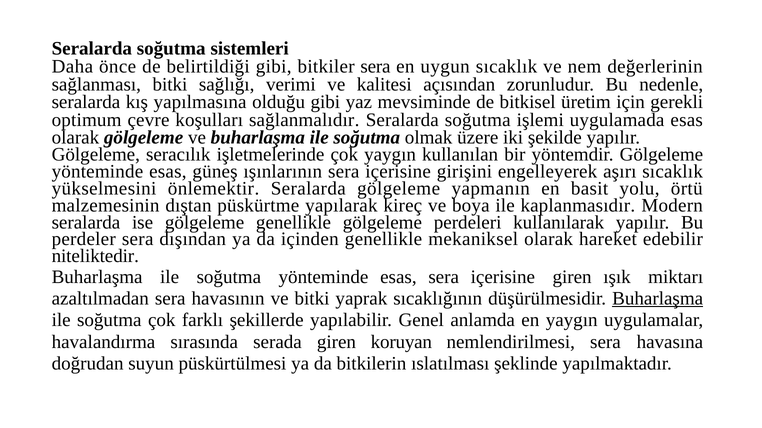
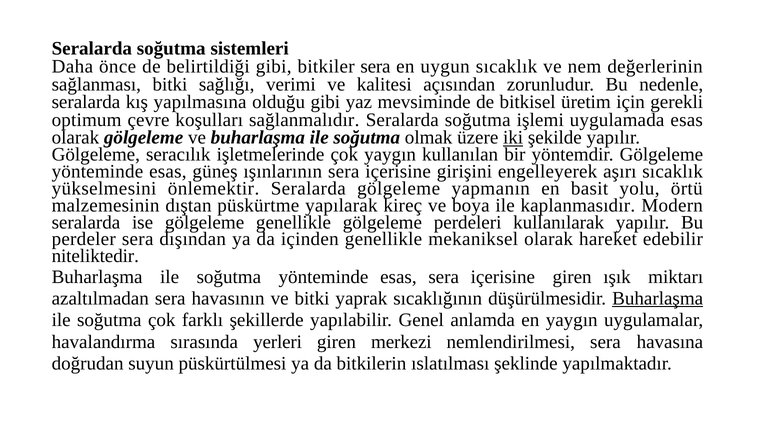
iki underline: none -> present (513, 138)
serada: serada -> yerleri (278, 342)
koruyan: koruyan -> merkezi (401, 342)
